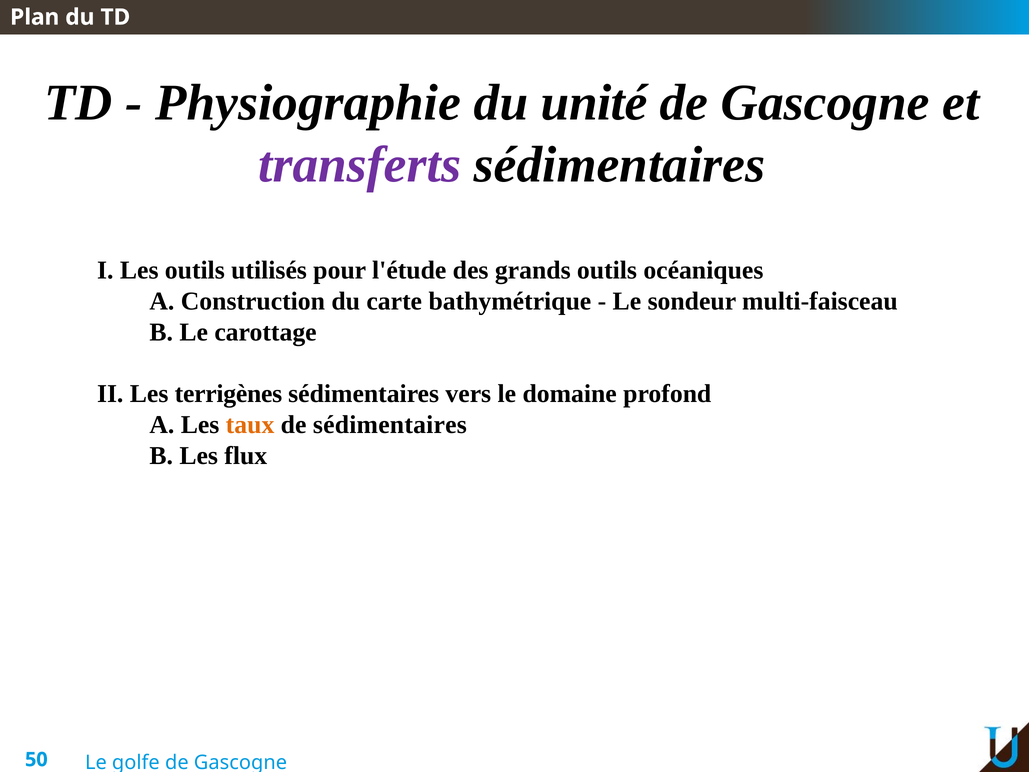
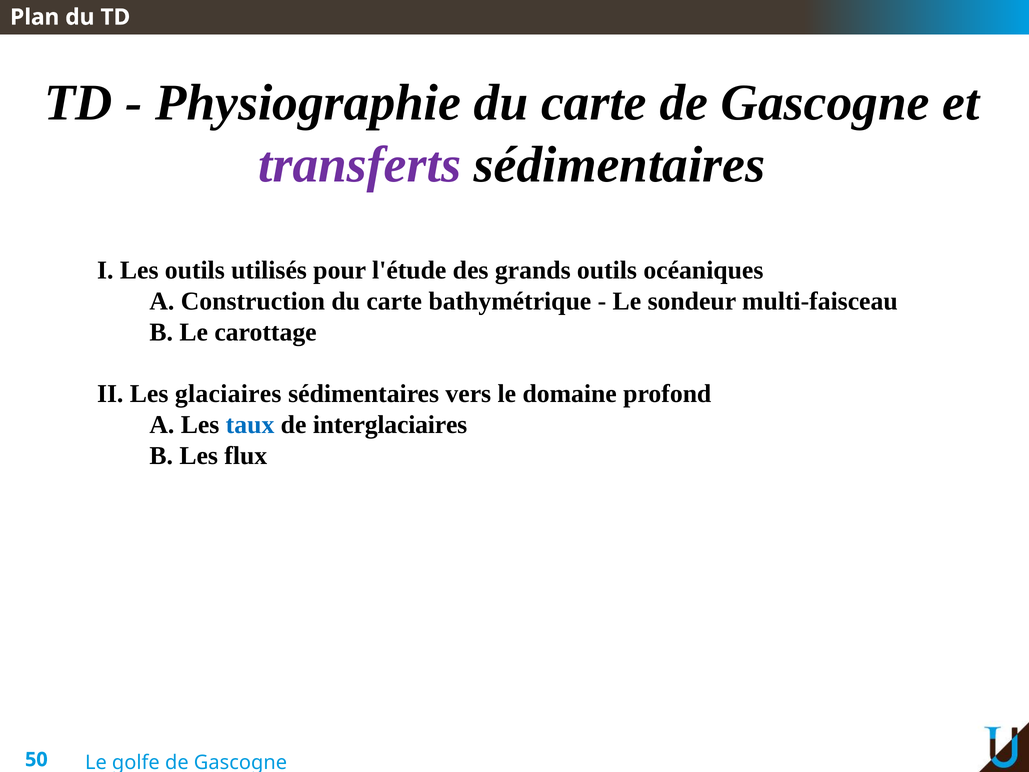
Physiographie du unité: unité -> carte (594, 103)
terrigènes: terrigènes -> glaciaires (228, 394)
taux colour: orange -> blue (250, 425)
de sédimentaires: sédimentaires -> interglaciaires (390, 425)
